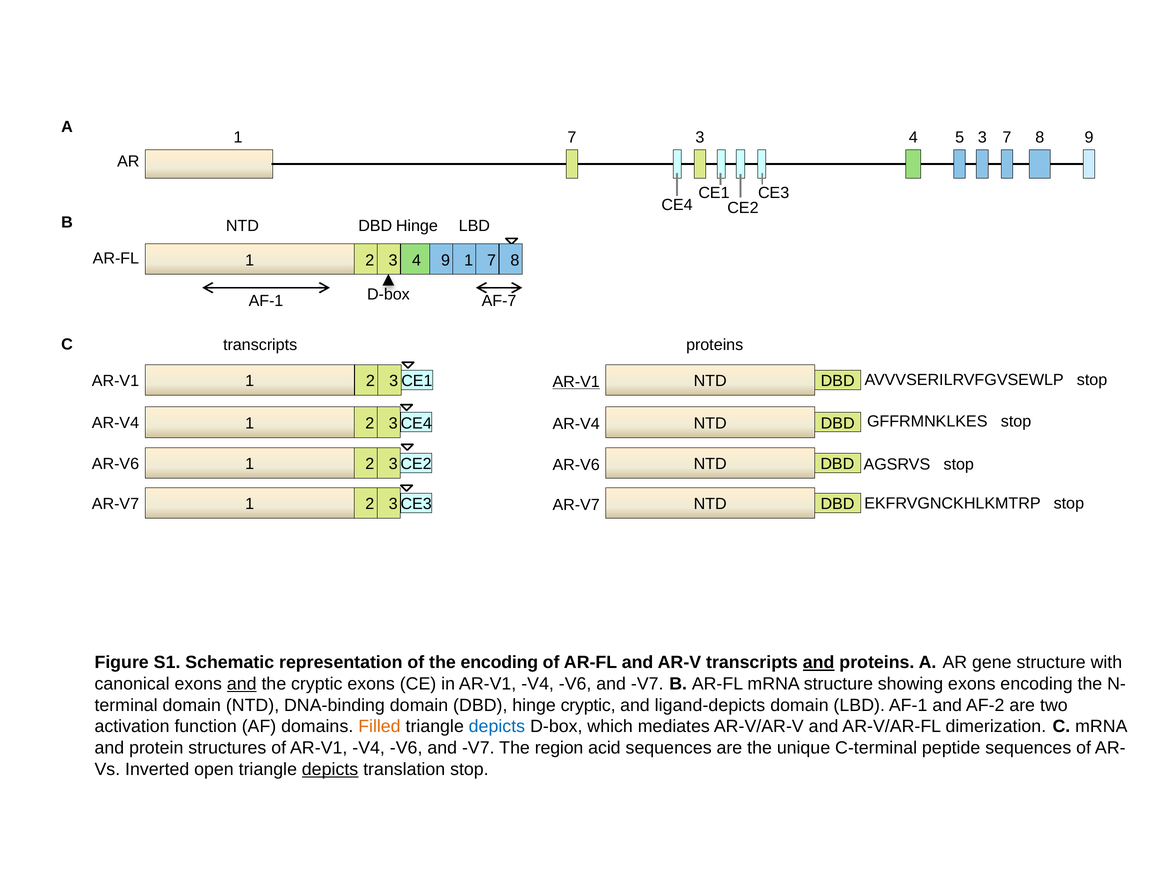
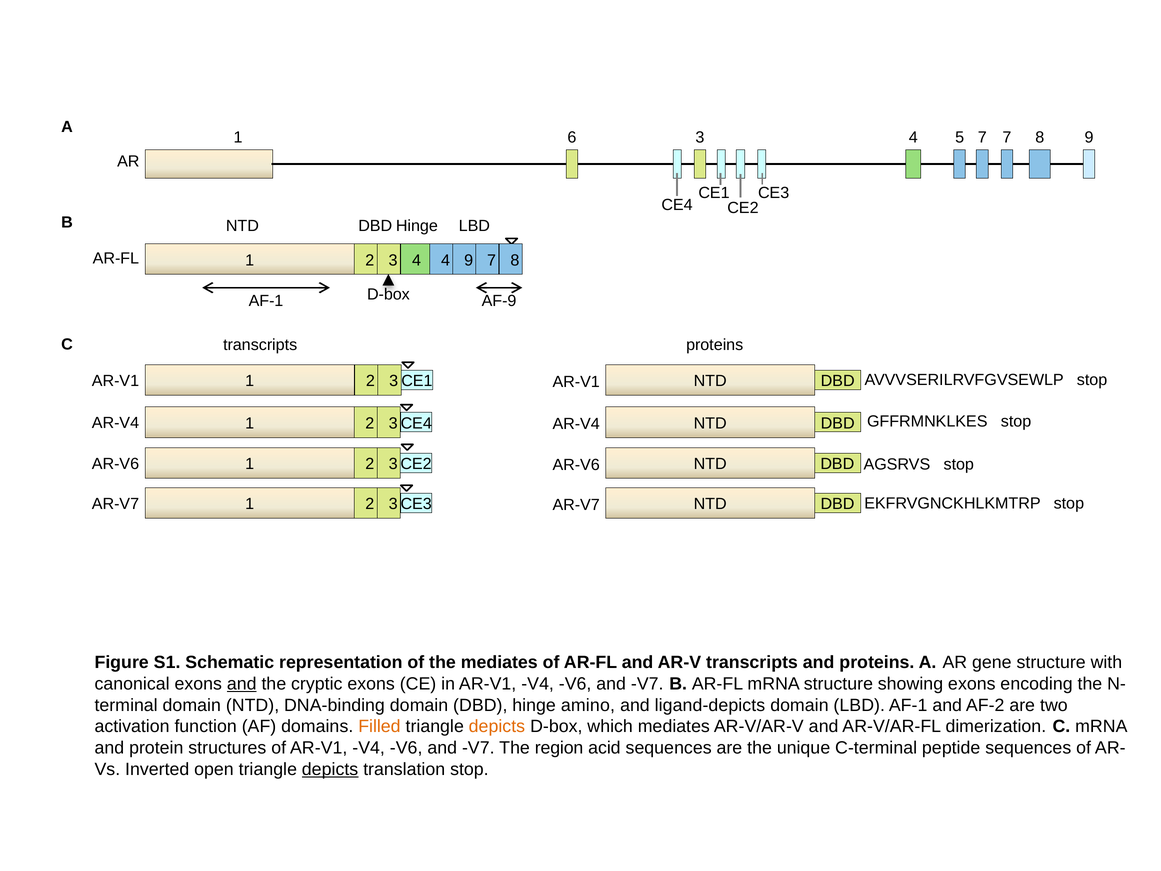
7: 7 -> 6 (572, 137)
5 3: 3 -> 7 (982, 137)
4 9: 9 -> 4 (446, 260)
1 1: 1 -> 9 (469, 260)
AF-7: AF-7 -> AF-9 (499, 301)
AR-V1 underline: present -> none (576, 382)
the encoding: encoding -> mediates (499, 662)
and underline: present -> none (819, 662)
hinge cryptic: cryptic -> amino (588, 705)
depicts colour: blue -> orange (497, 726)
